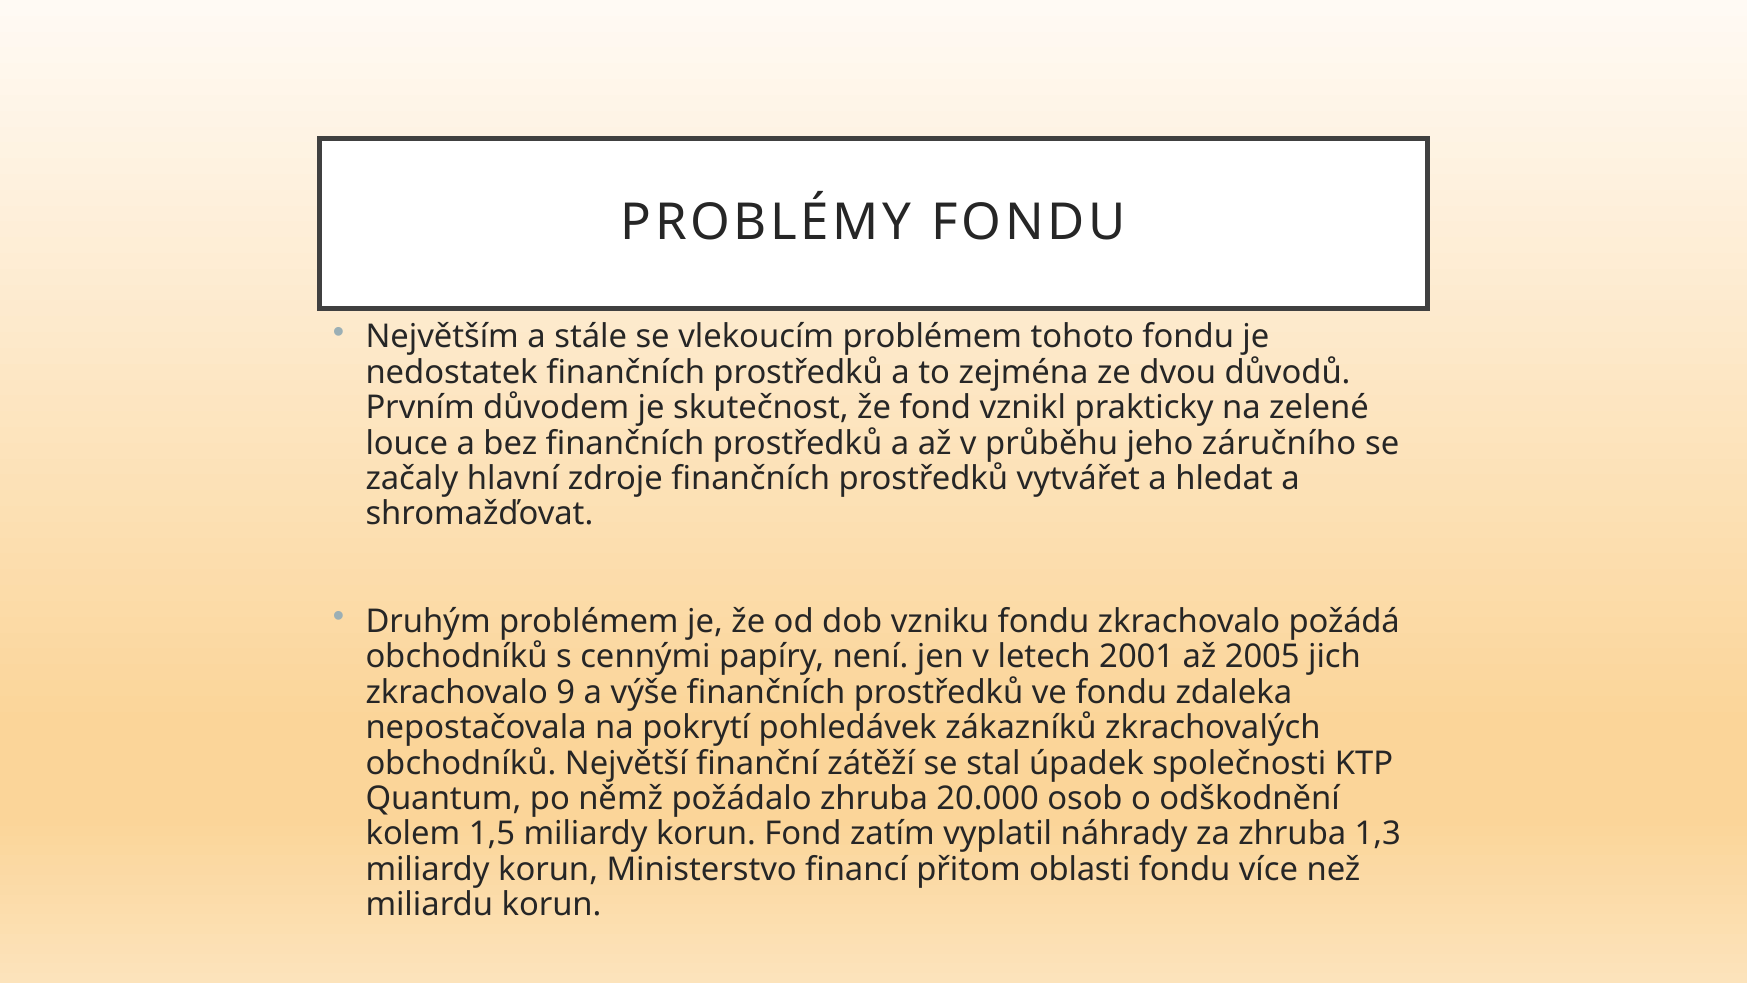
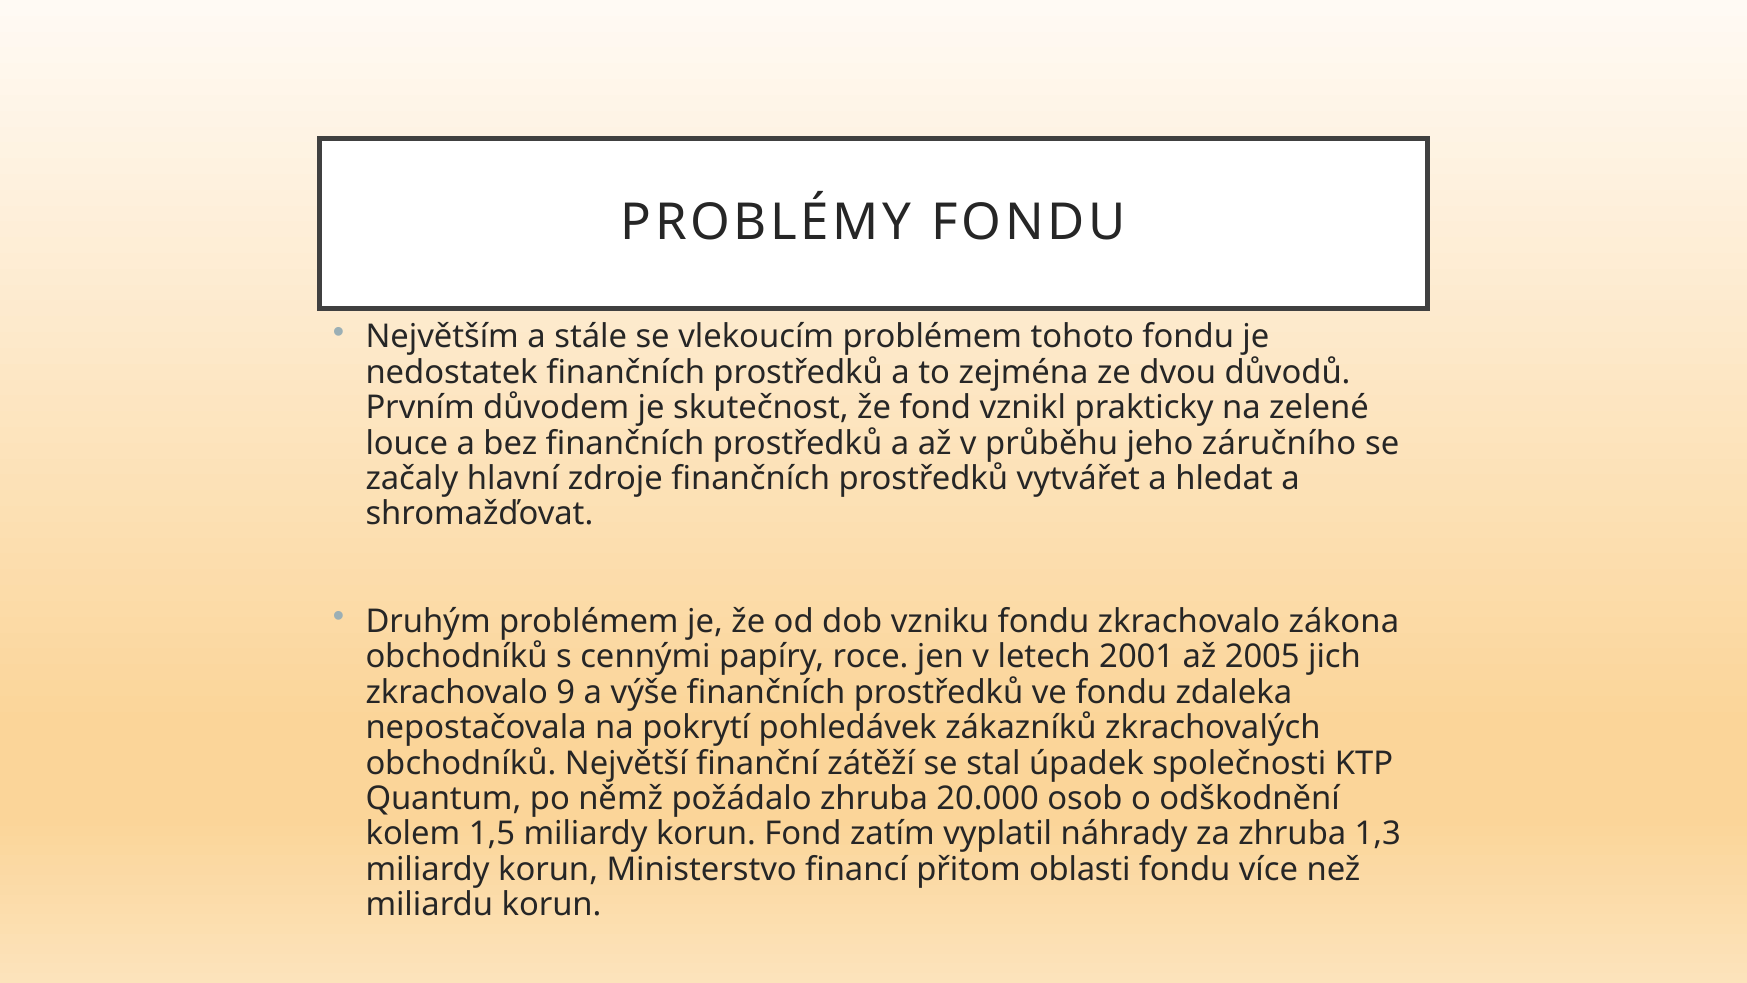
požádá: požádá -> zákona (1344, 621)
není: není -> roce (871, 657)
